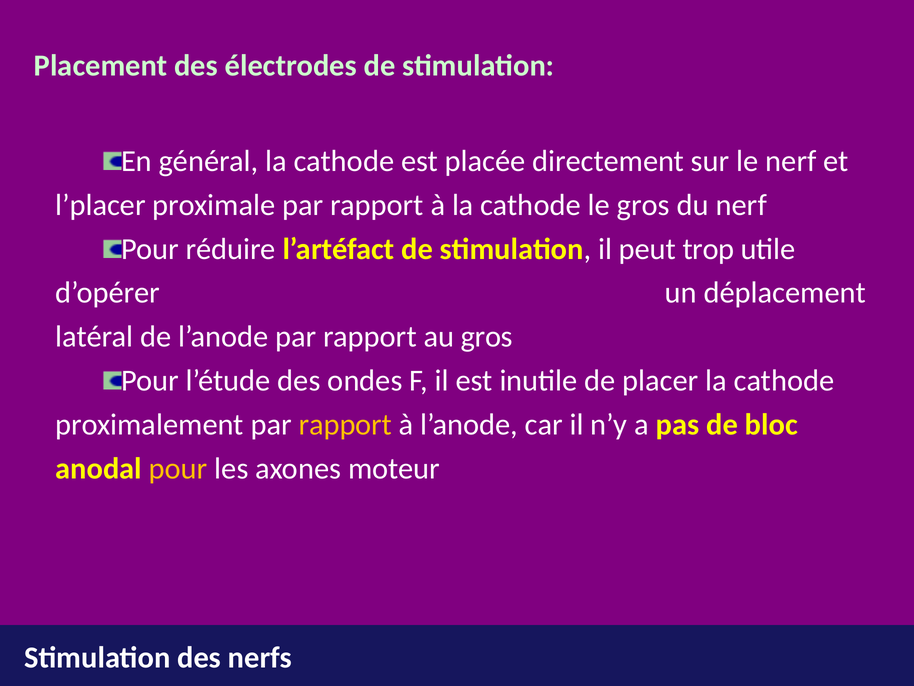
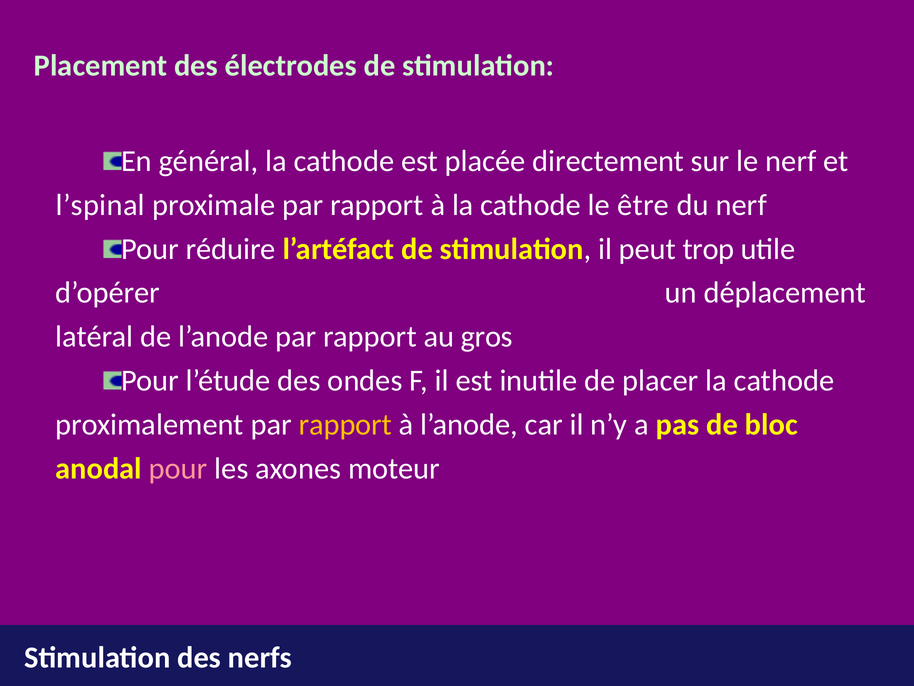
l’placer: l’placer -> l’spinal (100, 205)
le gros: gros -> être (643, 205)
pour colour: yellow -> pink (178, 468)
